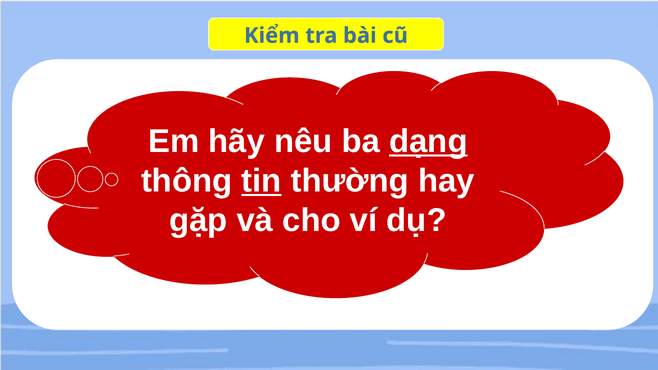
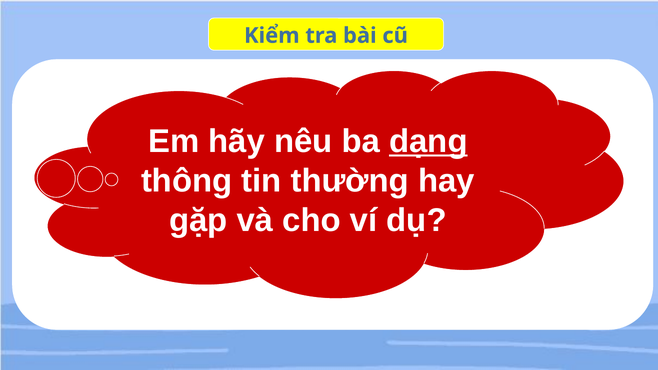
tin underline: present -> none (261, 181)
